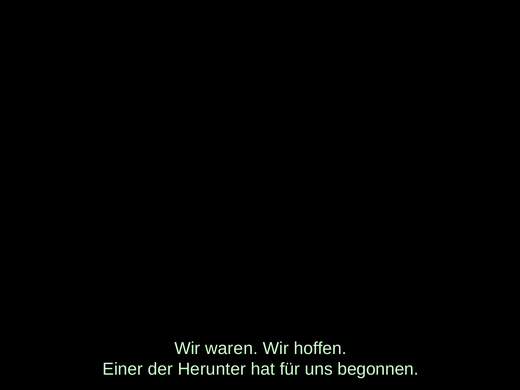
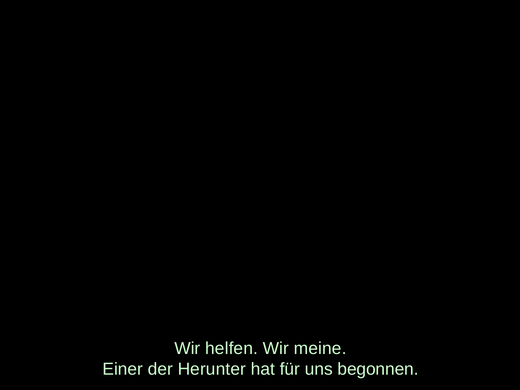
waren: waren -> helfen (232, 348)
hoffen: hoffen -> meine (320, 348)
